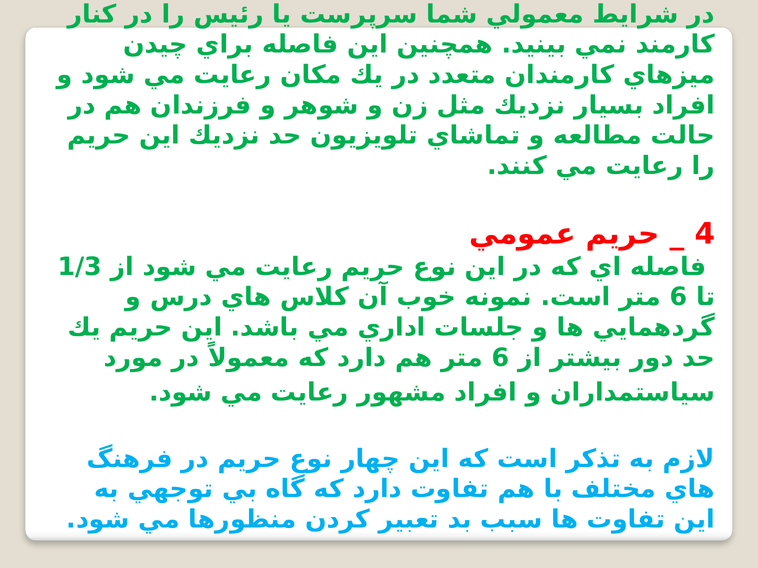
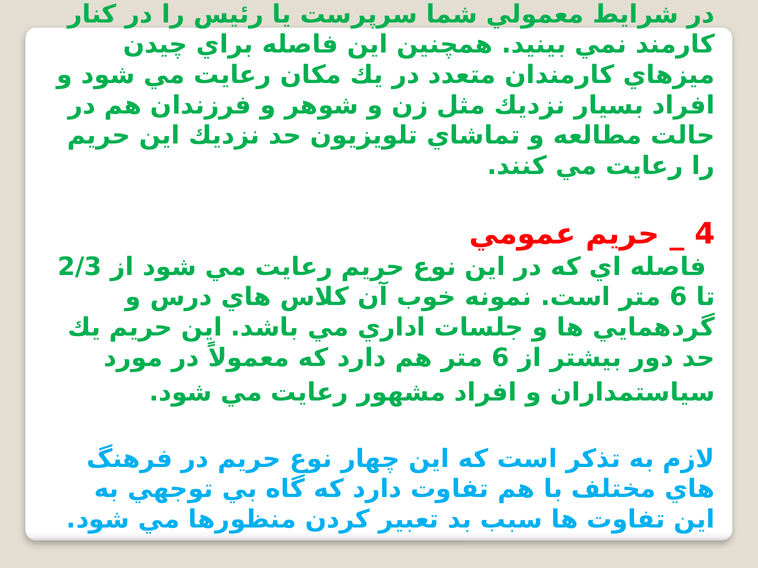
1/3: 1/3 -> 2/3 (80, 267)
